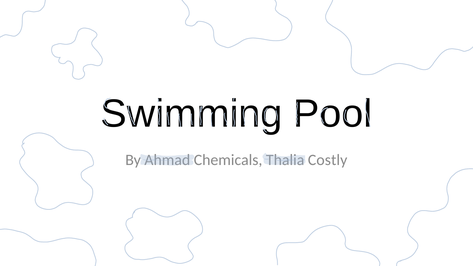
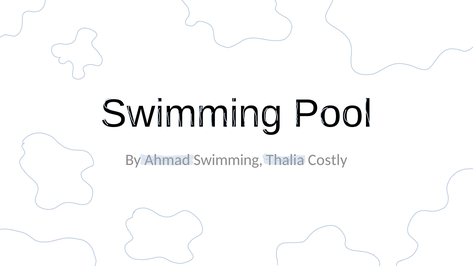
Chemicals: Chemicals -> Swimming (228, 160)
